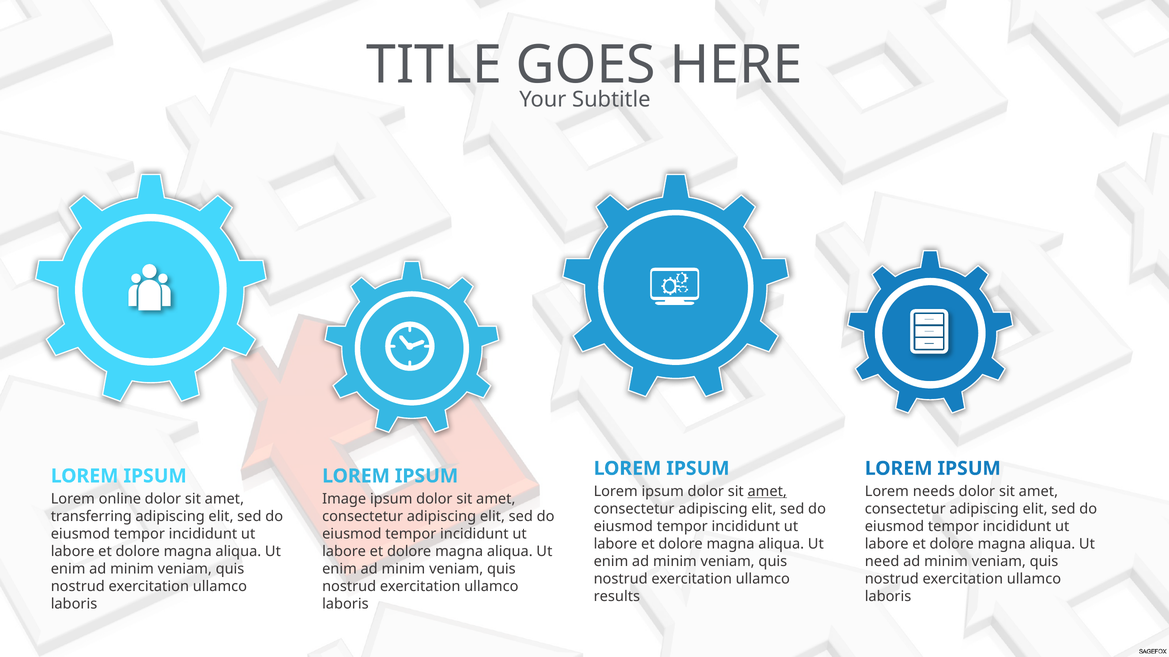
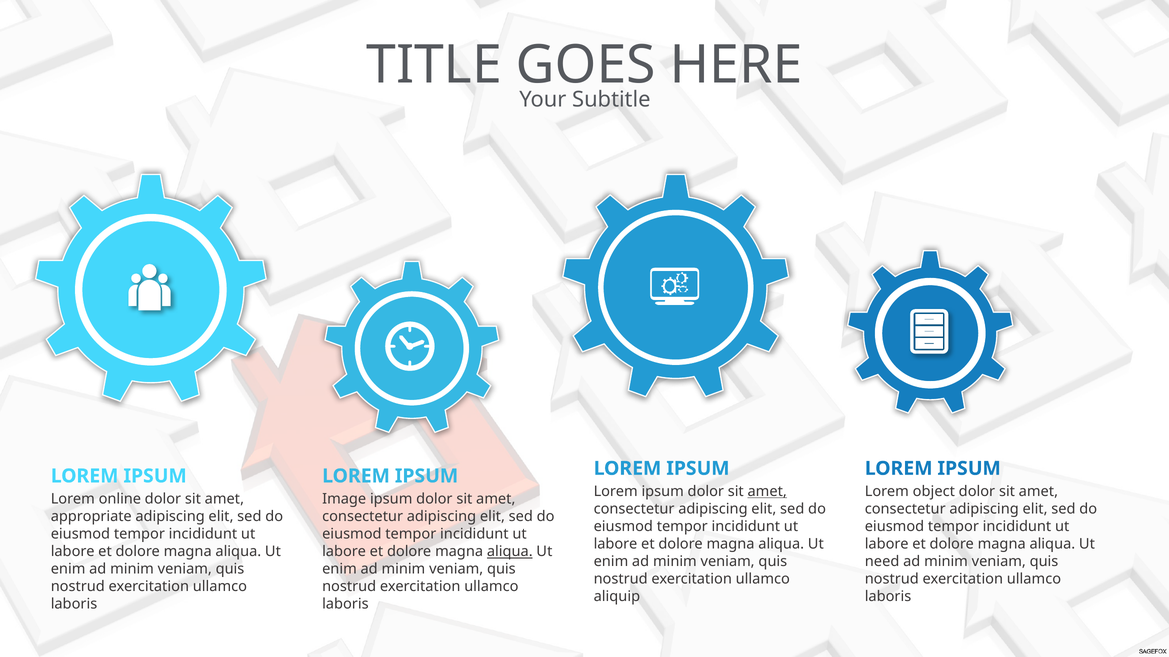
needs: needs -> object (934, 492)
transferring: transferring -> appropriate (91, 517)
aliqua underline: none -> present (510, 552)
results: results -> aliquip (617, 597)
